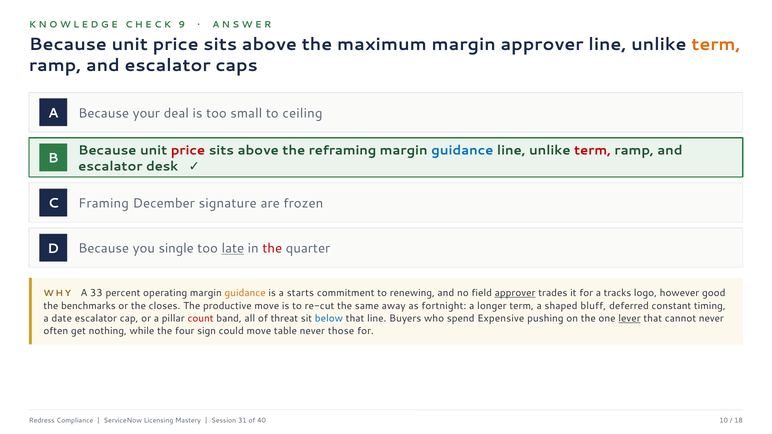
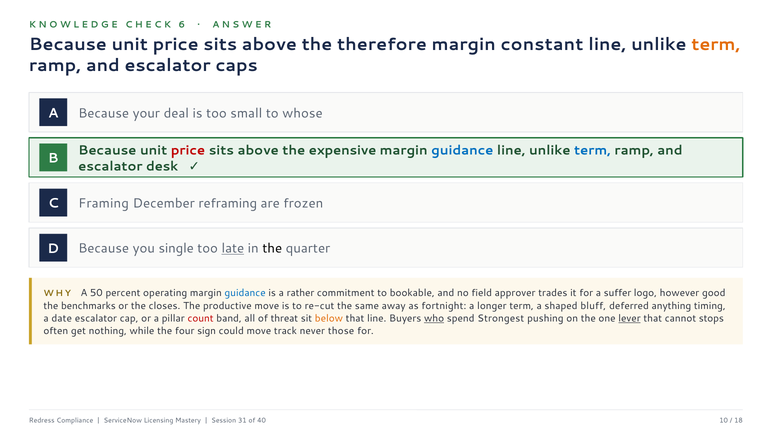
9: 9 -> 6 (182, 25)
maximum: maximum -> therefore (382, 44)
margin approver: approver -> constant (542, 44)
ceiling: ceiling -> whose (303, 113)
reframing: reframing -> expensive (343, 150)
term colour: red -> blue (592, 150)
signature: signature -> reframing (228, 204)
the colour: red -> black (272, 249)
33: 33 -> 50 (96, 293)
guidance colour: orange -> blue (245, 293)
starts: starts -> rather (300, 293)
renewing: renewing -> bookable (412, 293)
approver underline: present -> none (515, 293)
tracks: tracks -> suffer (618, 293)
constant: constant -> anything (671, 306)
below colour: blue -> orange (329, 319)
who underline: none -> present (434, 319)
Expensive: Expensive -> Strongest (501, 319)
cannot never: never -> stops (711, 319)
table: table -> track (285, 331)
